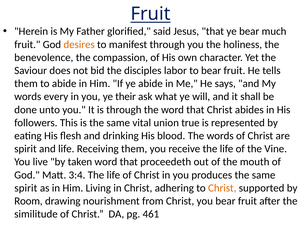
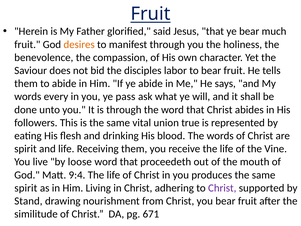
their: their -> pass (125, 97)
taken: taken -> loose (80, 162)
3:4: 3:4 -> 9:4 (77, 175)
Christ colour: orange -> purple (222, 188)
Room: Room -> Stand (28, 201)
461: 461 -> 671 (151, 214)
